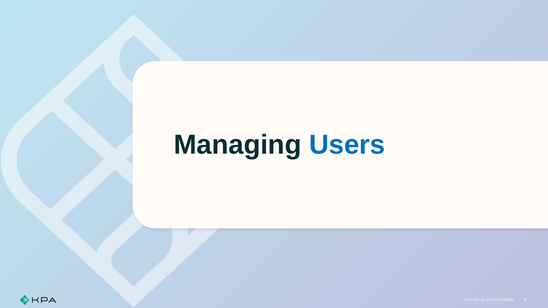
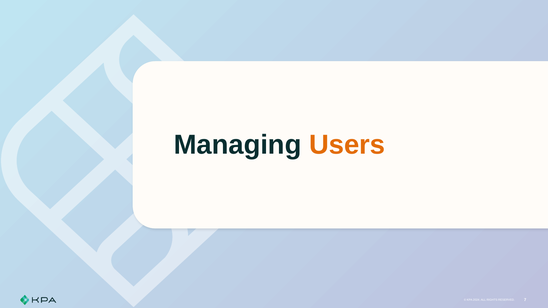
Users colour: blue -> orange (347, 145)
